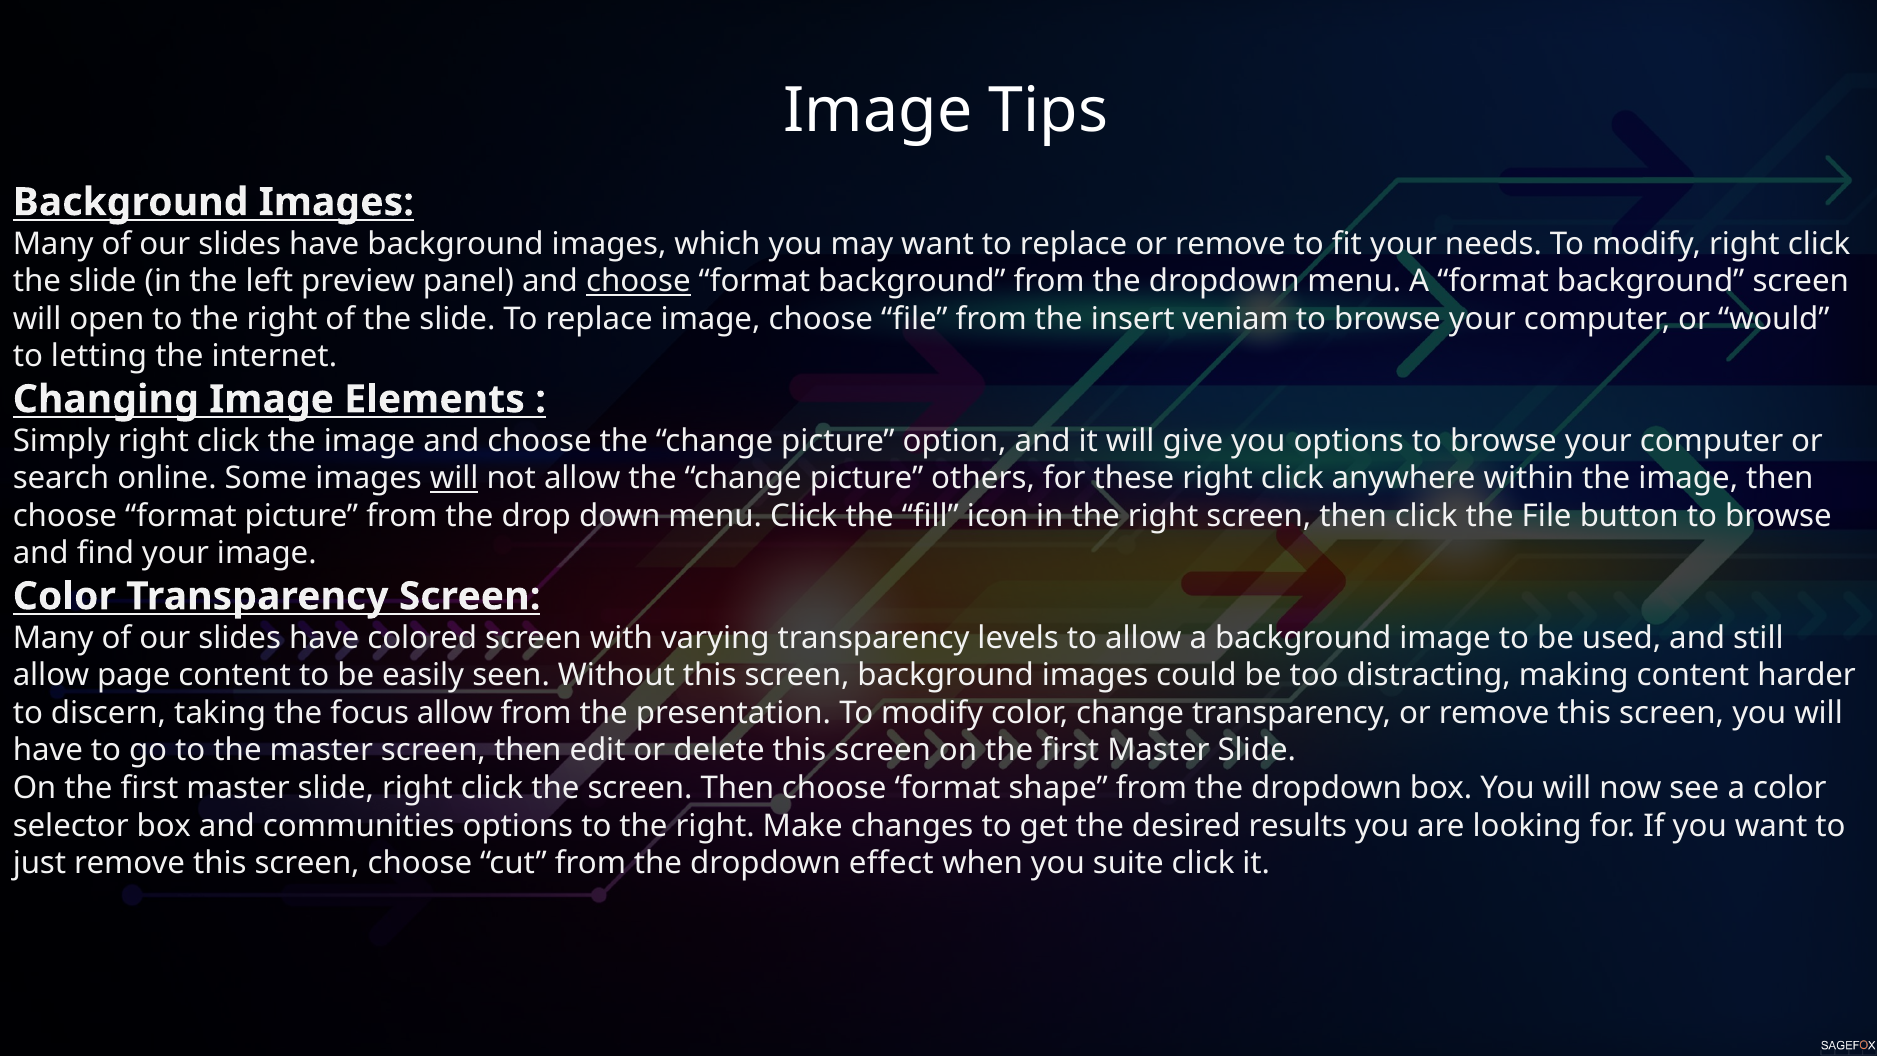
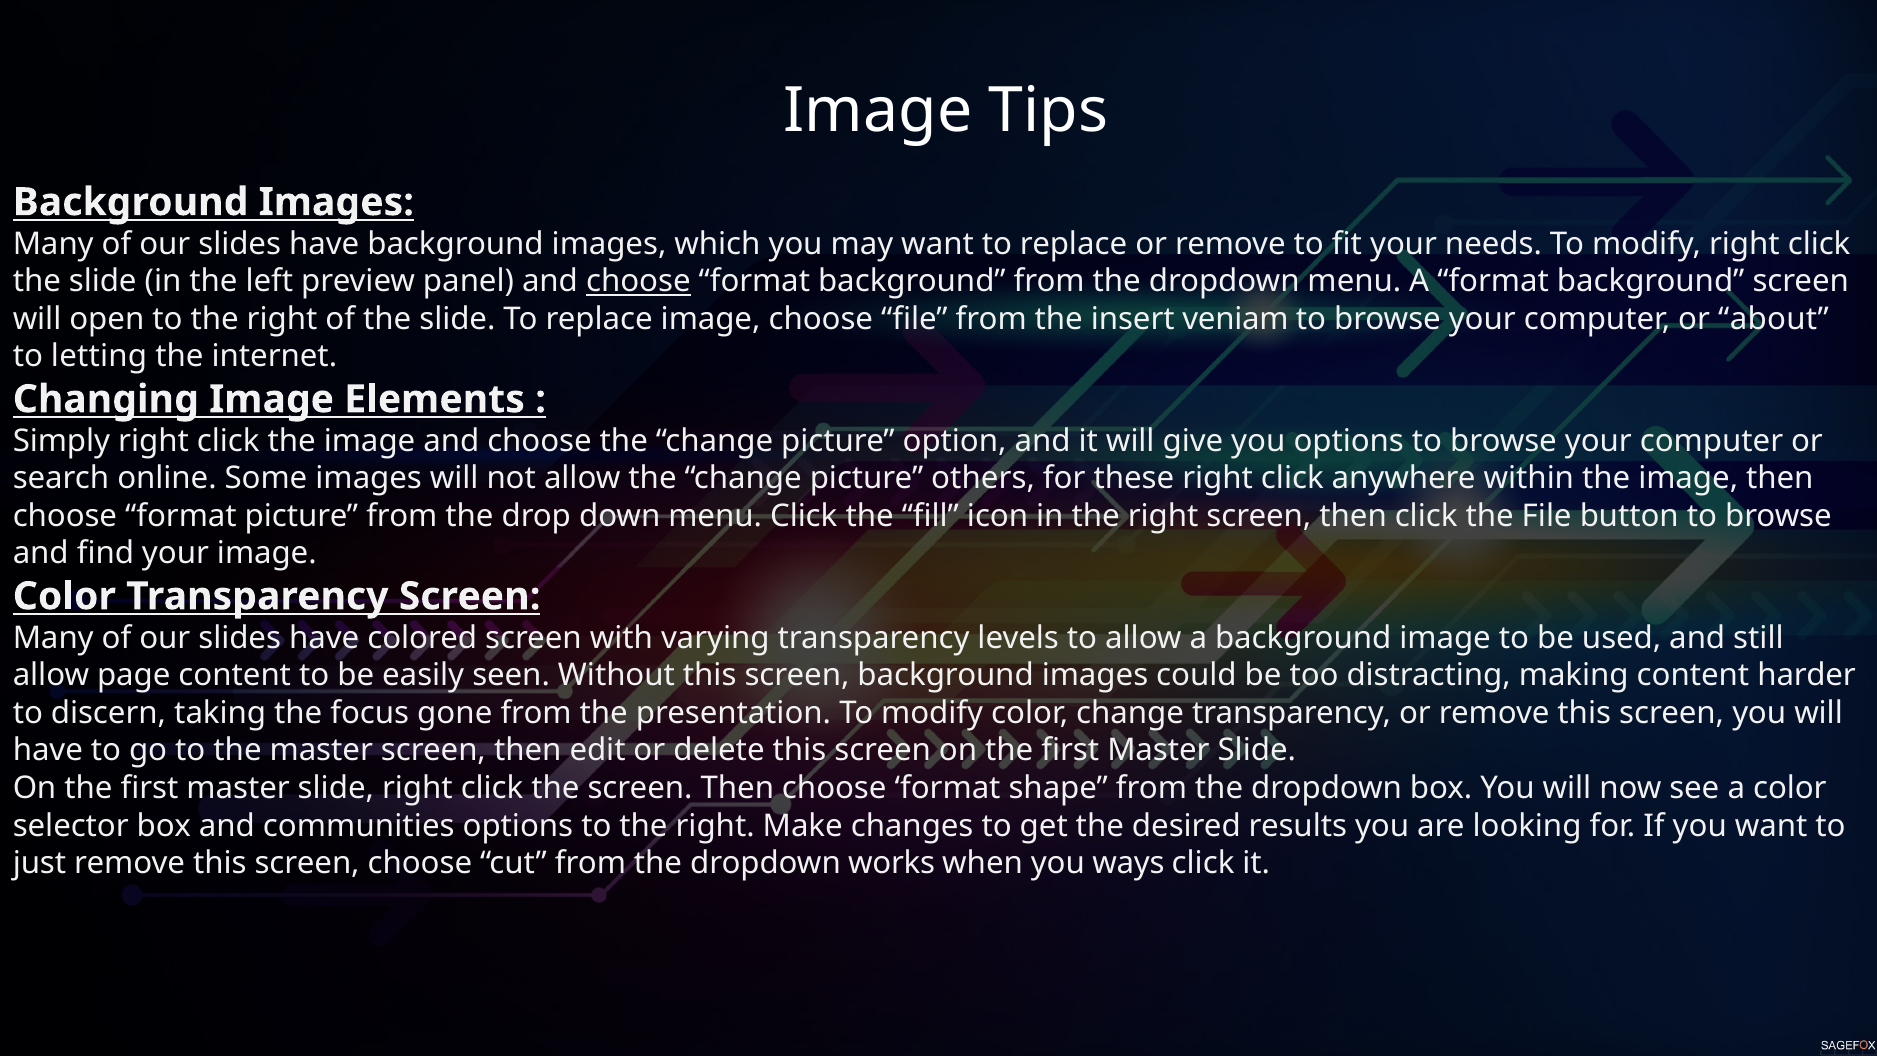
would: would -> about (1774, 319)
will underline: present -> none (454, 478)
focus allow: allow -> gone (455, 713)
effect: effect -> works (892, 863)
suite: suite -> ways (1128, 863)
